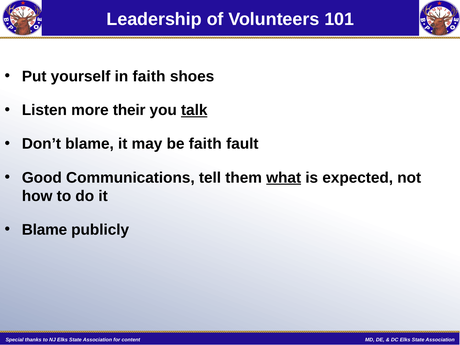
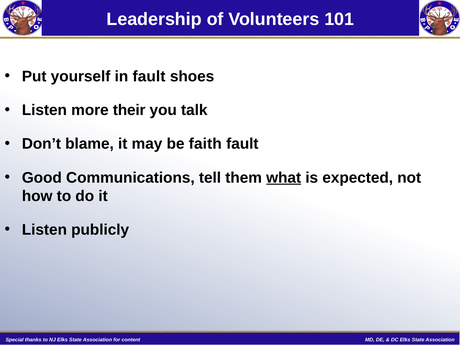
in faith: faith -> fault (149, 76)
talk underline: present -> none (194, 110)
Blame: Blame -> Listen (44, 230)
